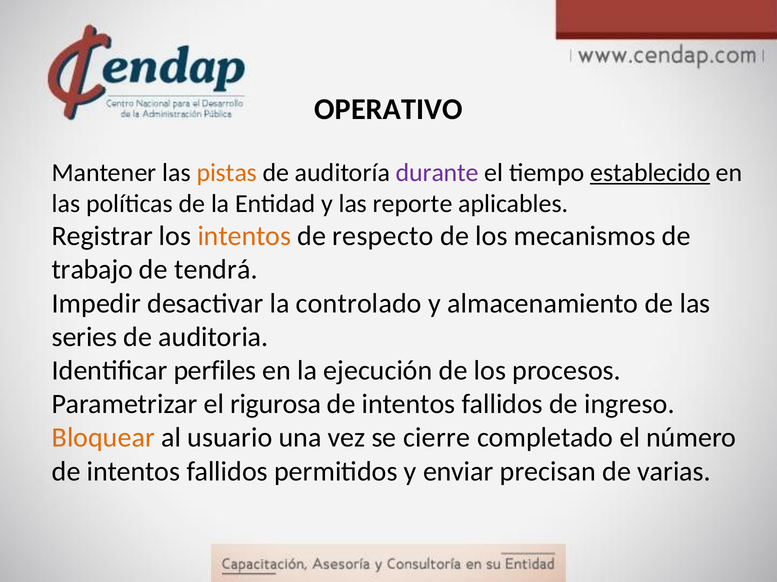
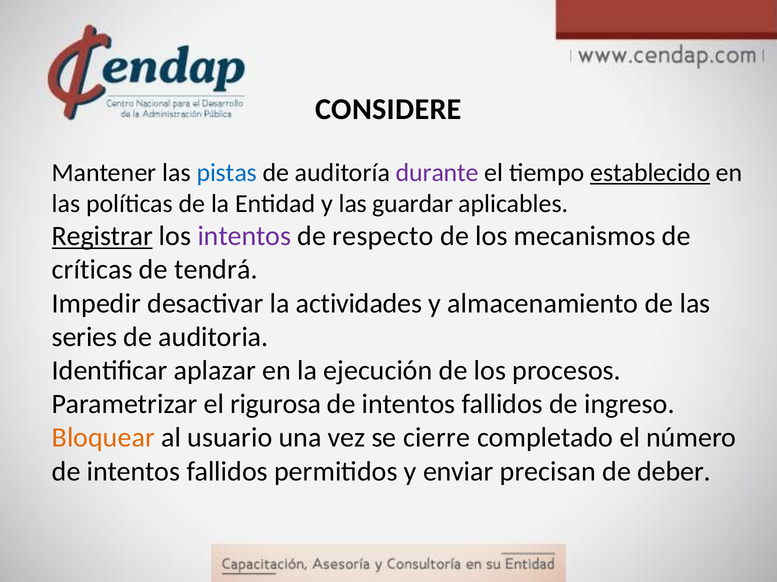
OPERATIVO: OPERATIVO -> CONSIDERE (388, 110)
pistas colour: orange -> blue (227, 173)
reporte: reporte -> guardar (413, 204)
Registrar underline: none -> present (102, 236)
intentos colour: orange -> purple (244, 236)
trabajo: trabajo -> críticas (92, 270)
controlado: controlado -> actividades (359, 304)
perfiles: perfiles -> aplazar (215, 371)
varias: varias -> deber (674, 472)
